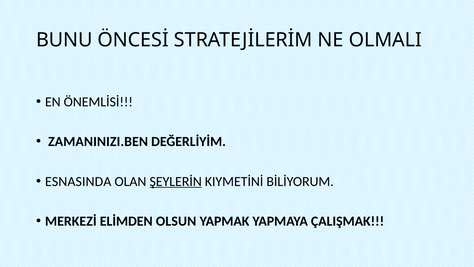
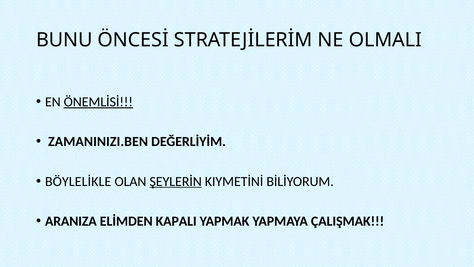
ÖNEMLİSİ underline: none -> present (98, 102)
ESNASINDA: ESNASINDA -> BÖYLELİKLE (78, 181)
MERKEZİ: MERKEZİ -> ARANIZA (71, 221)
OLSUN: OLSUN -> KAPALI (176, 221)
